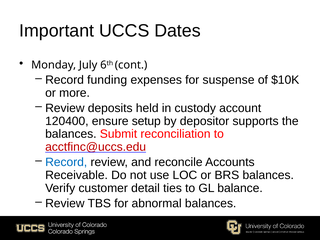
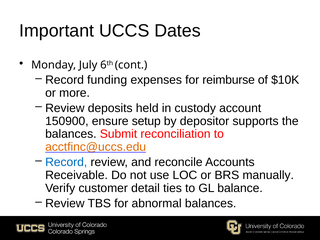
suspense: suspense -> reimburse (229, 80)
120400: 120400 -> 150900 (67, 121)
acctfinc@uccs.edu colour: red -> orange (96, 147)
BRS balances: balances -> manually (268, 175)
